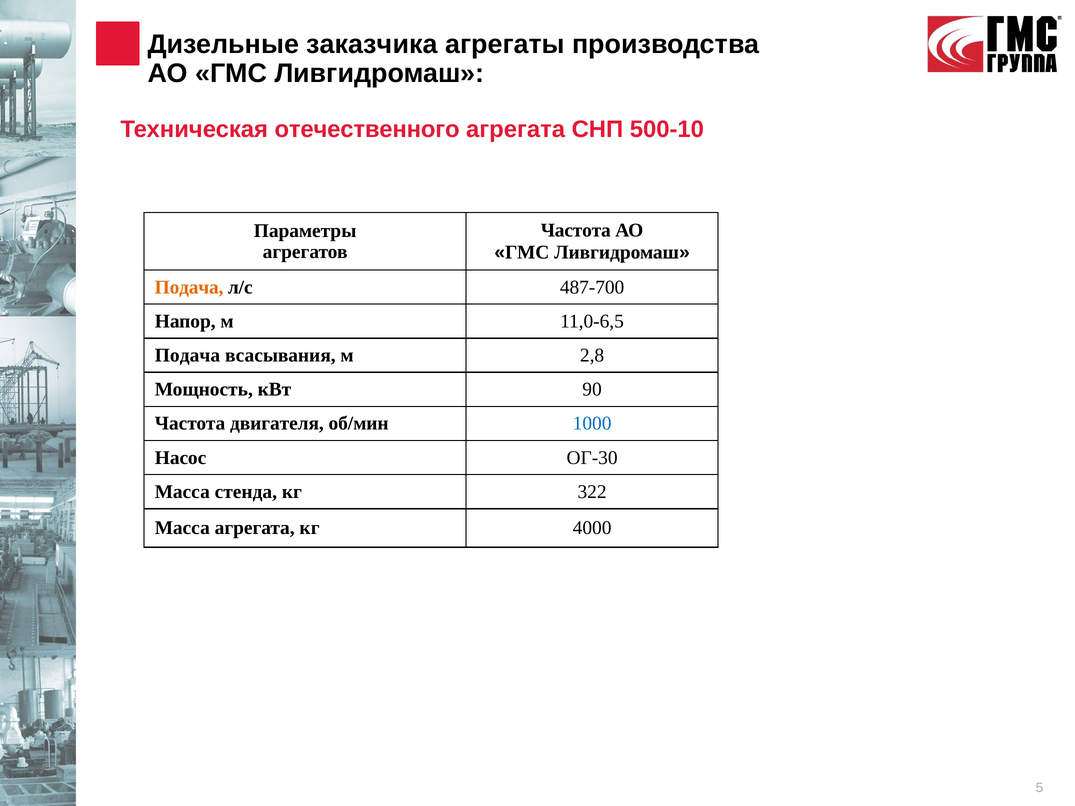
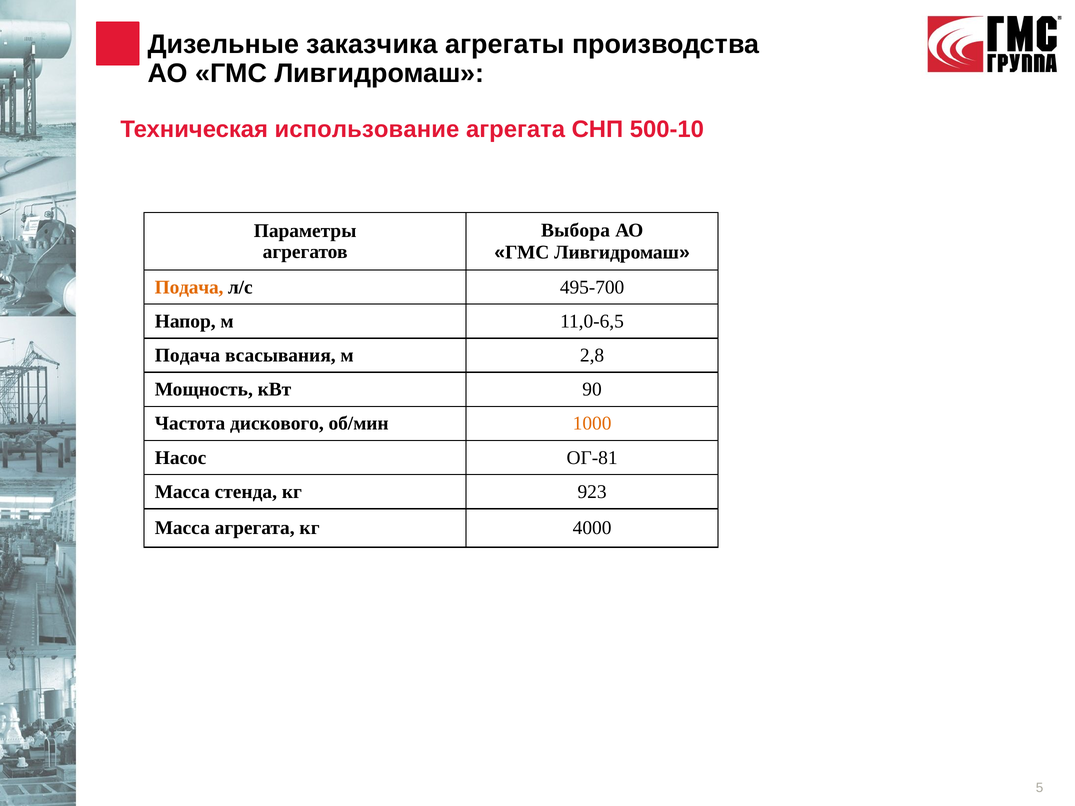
отечественного: отечественного -> использование (367, 129)
Частота: Частота -> Выбора (576, 231)
487-700: 487-700 -> 495-700 (592, 287)
двигателя: двигателя -> дискового (277, 424)
1000 colour: blue -> orange (592, 424)
ОГ-30: ОГ-30 -> ОГ-81 (592, 458)
322: 322 -> 923 (592, 492)
